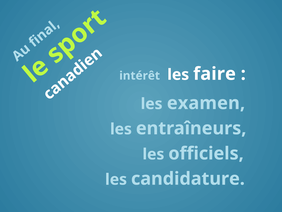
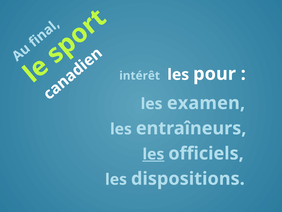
faire: faire -> pour (215, 74)
les underline: none -> present (153, 154)
candidature: candidature -> dispositions (188, 178)
